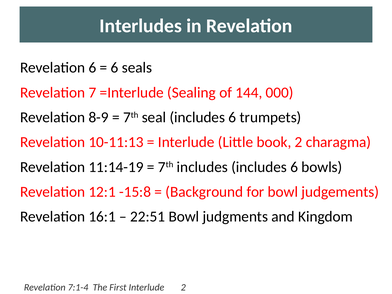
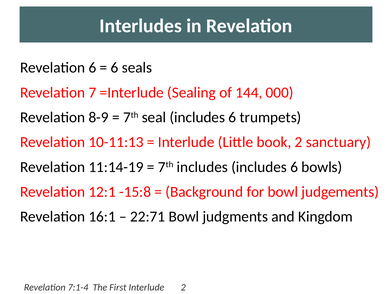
charagma: charagma -> sanctuary (338, 142)
22:51: 22:51 -> 22:71 (148, 217)
